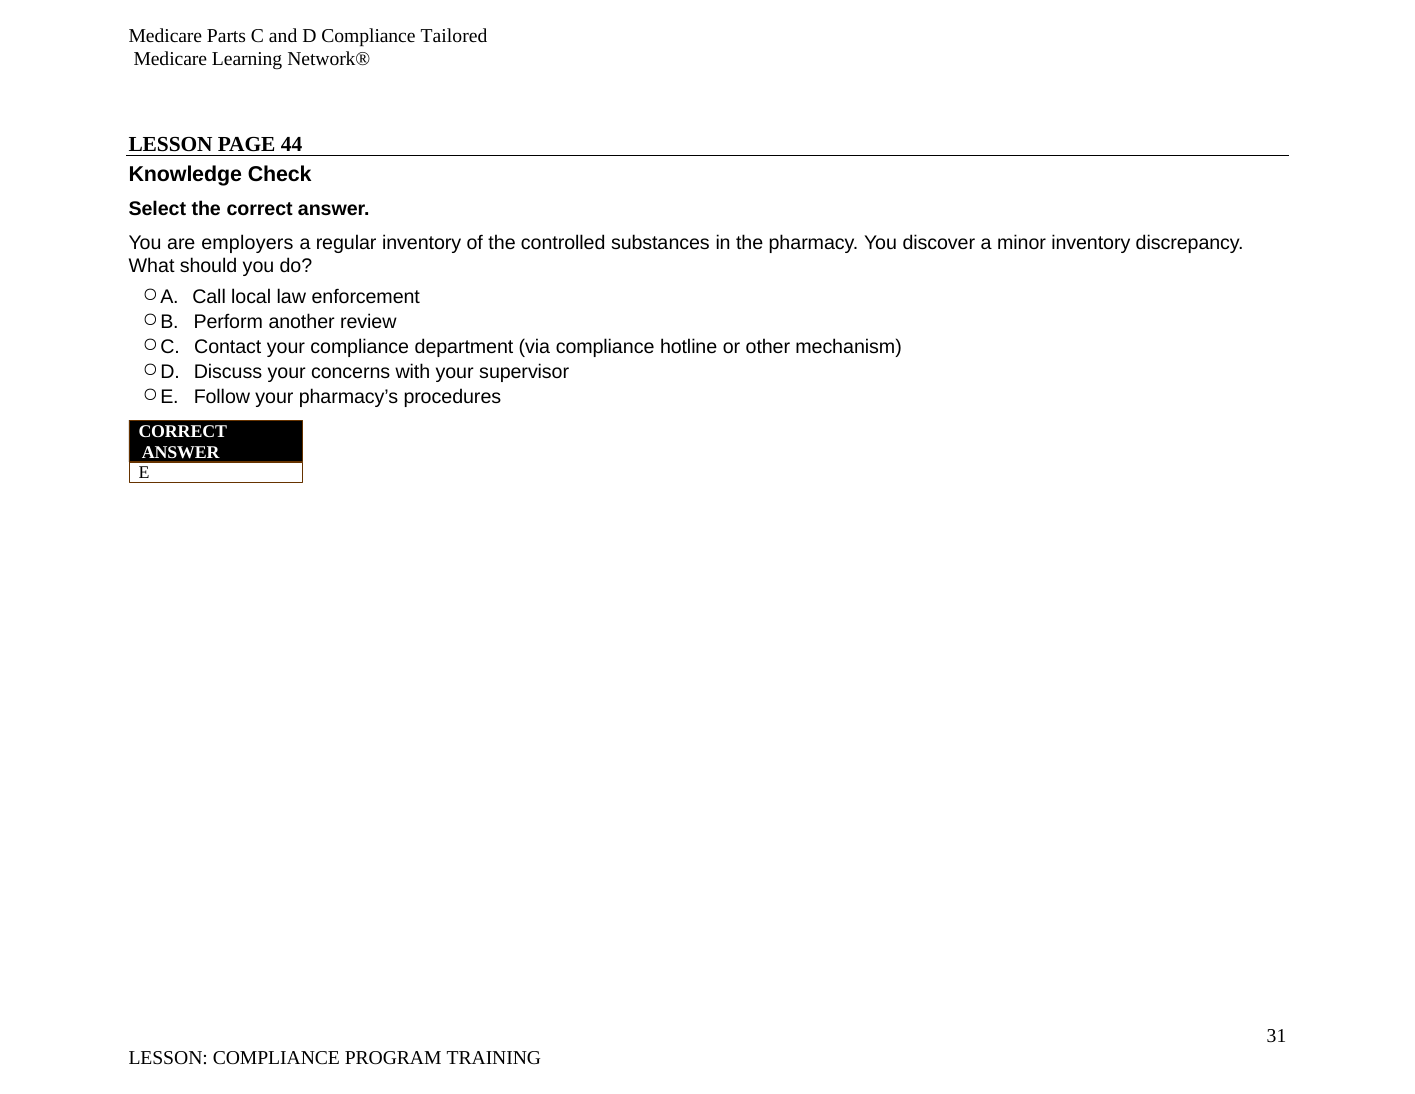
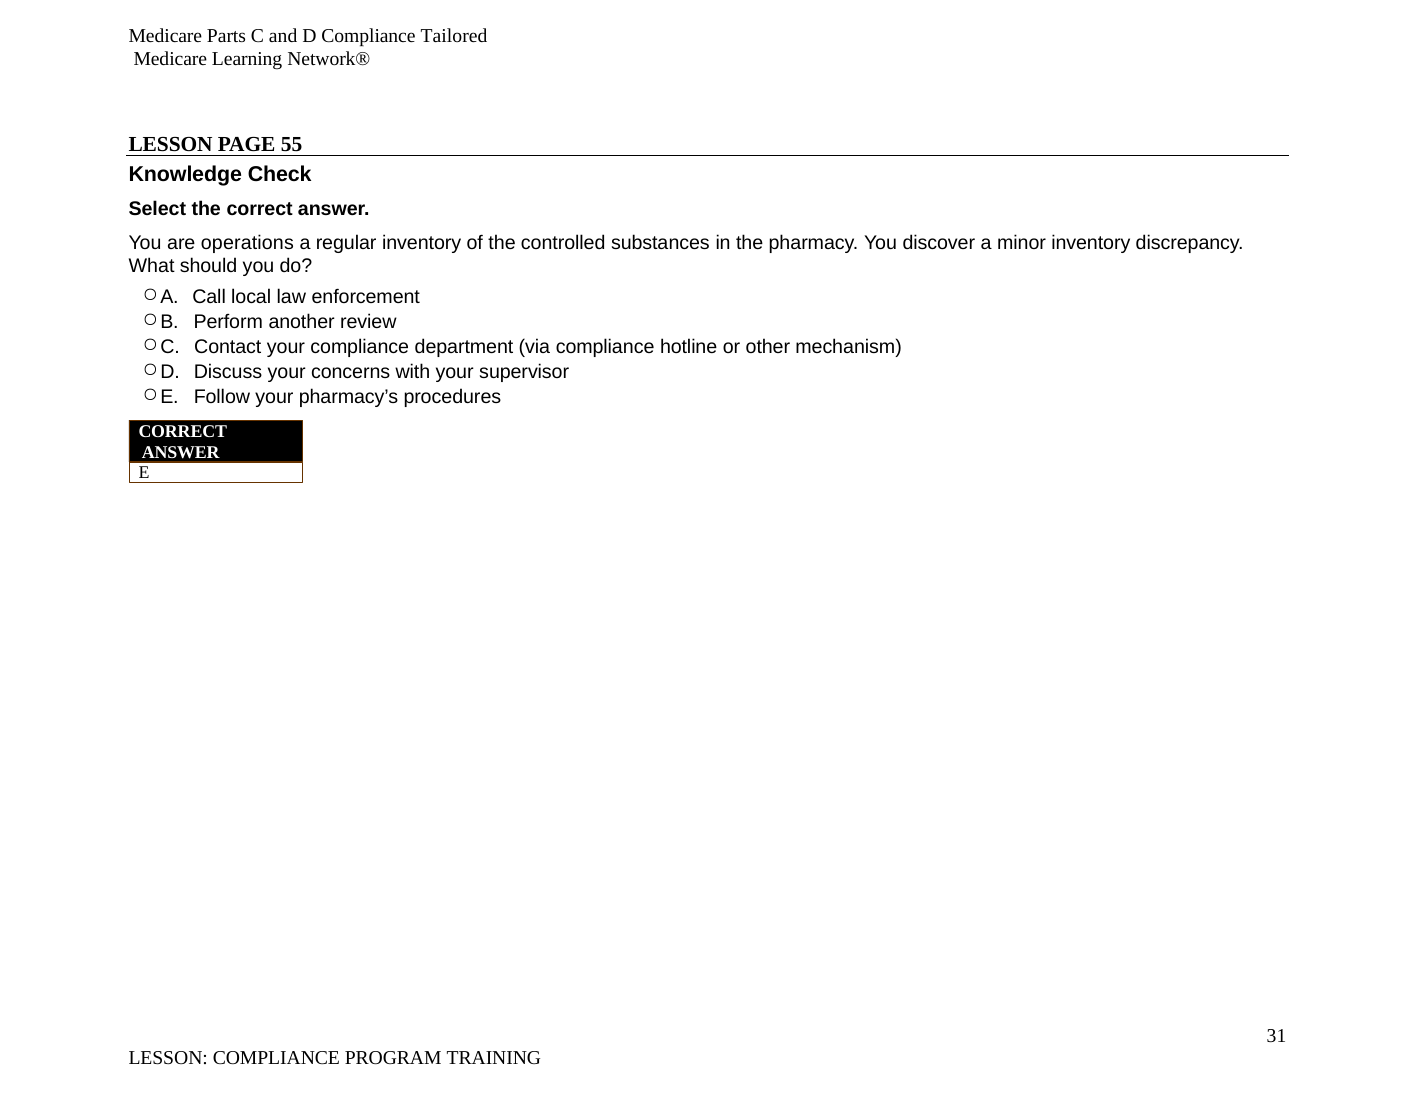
44: 44 -> 55 (292, 144)
employers: employers -> operations (247, 243)
